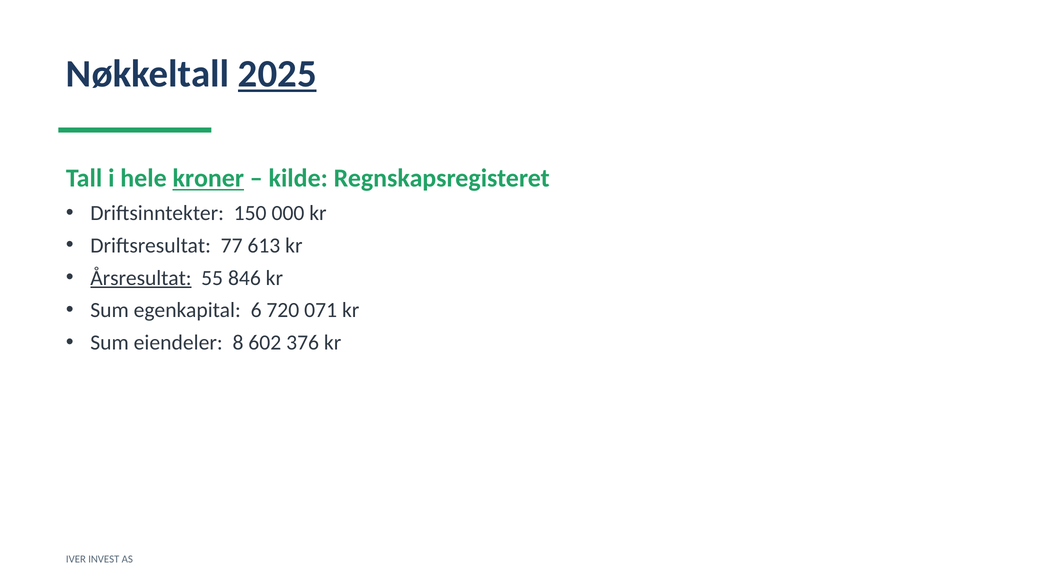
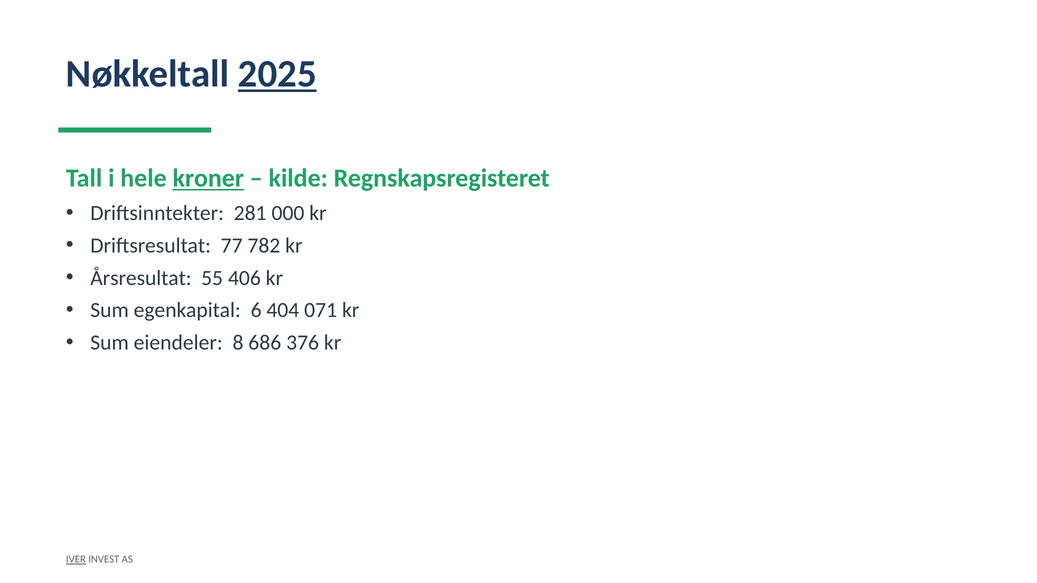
150: 150 -> 281 (250, 213)
613: 613 -> 782 (264, 246)
Årsresultat underline: present -> none (141, 278)
846: 846 -> 406 (244, 278)
720: 720 -> 404 (283, 311)
602: 602 -> 686 (265, 343)
IVER underline: none -> present (76, 560)
